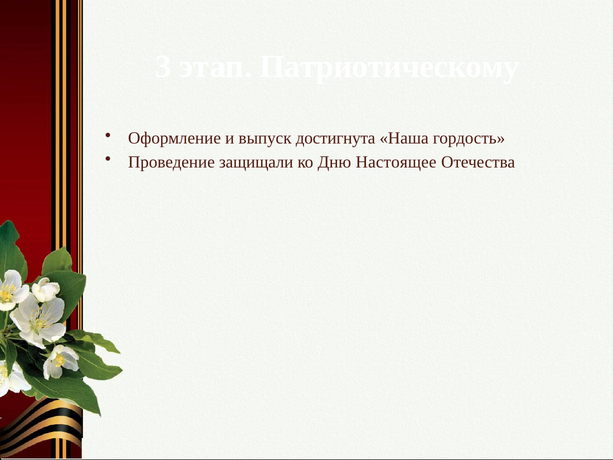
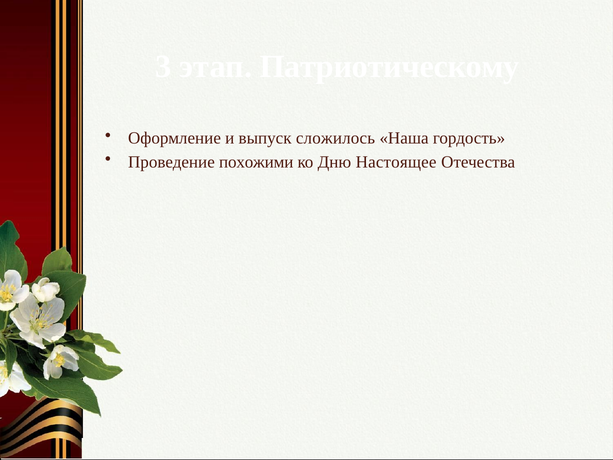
достигнута: достигнута -> сложилось (335, 138)
защищали: защищали -> похожими (256, 162)
